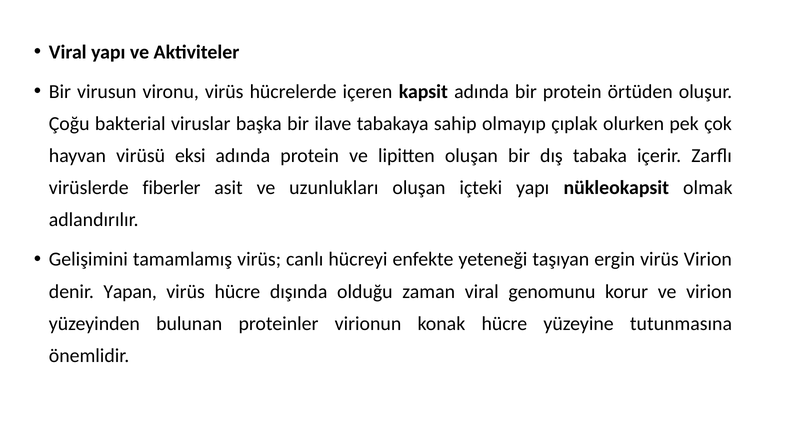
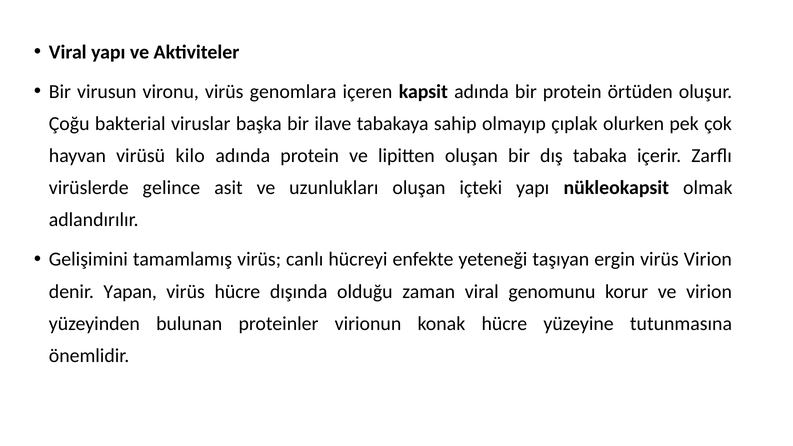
hücrelerde: hücrelerde -> genomlara (293, 92)
eksi: eksi -> kilo (190, 156)
fiberler: fiberler -> gelince (171, 188)
